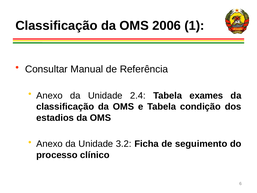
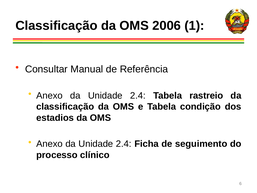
exames: exames -> rastreio (206, 95)
3.2: 3.2 -> 2.4 (124, 144)
